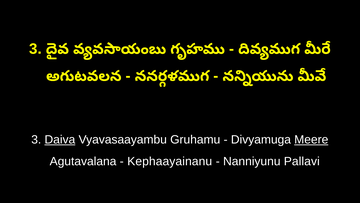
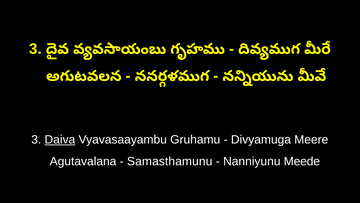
Meere underline: present -> none (311, 139)
Kephaayainanu: Kephaayainanu -> Samasthamunu (170, 161)
Pallavi: Pallavi -> Meede (302, 161)
